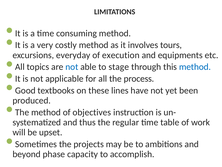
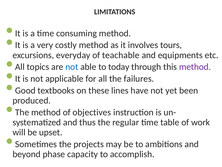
execution: execution -> teachable (121, 55)
stage: stage -> today (119, 67)
method colour: blue -> purple (195, 67)
process: process -> failures (139, 78)
